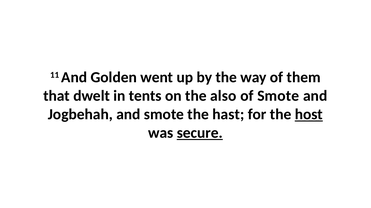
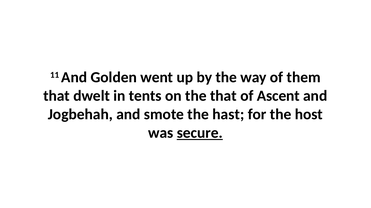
the also: also -> that (223, 96)
of Smote: Smote -> Ascent (278, 96)
host underline: present -> none (309, 115)
